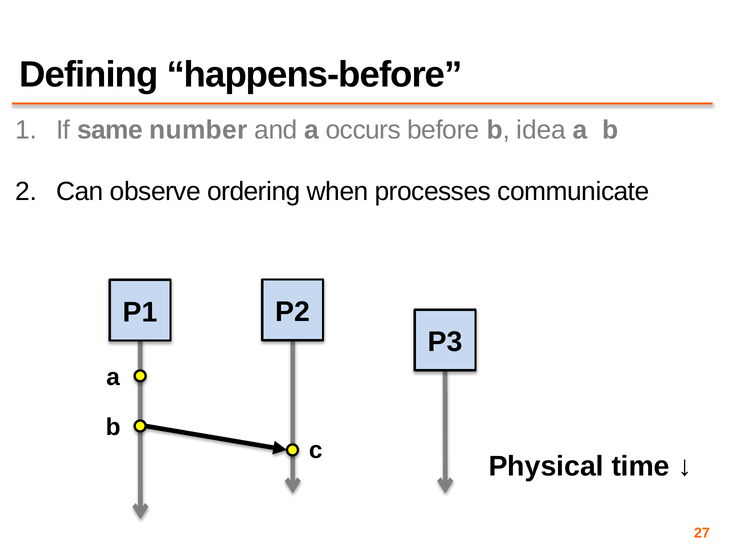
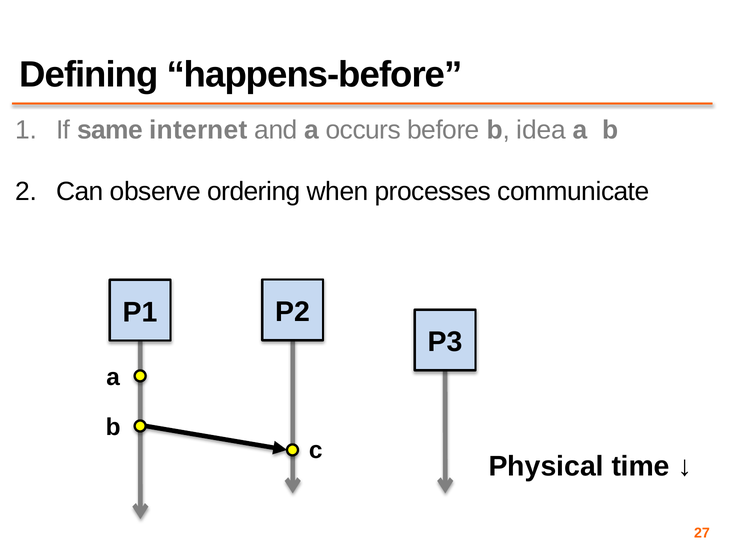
number: number -> internet (198, 130)
